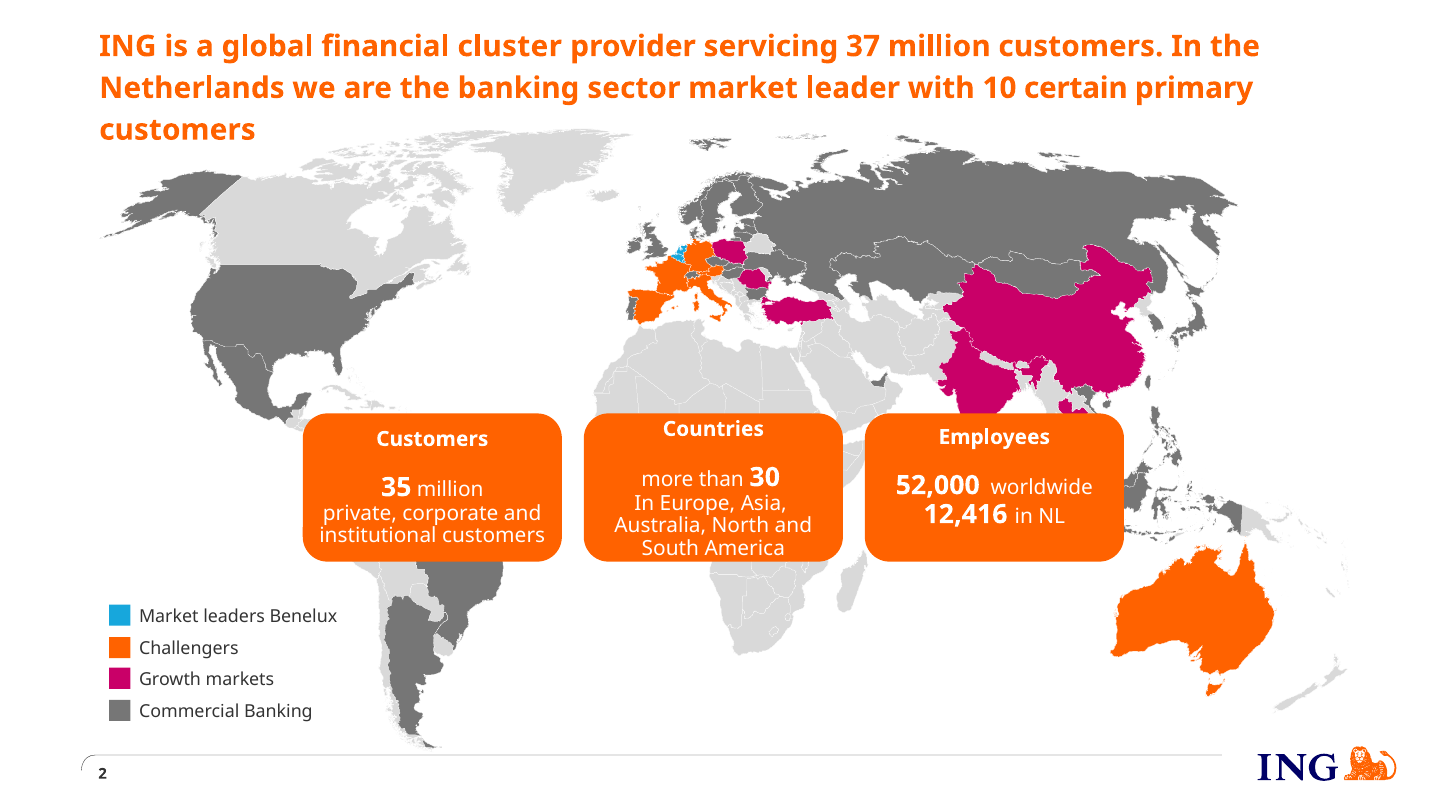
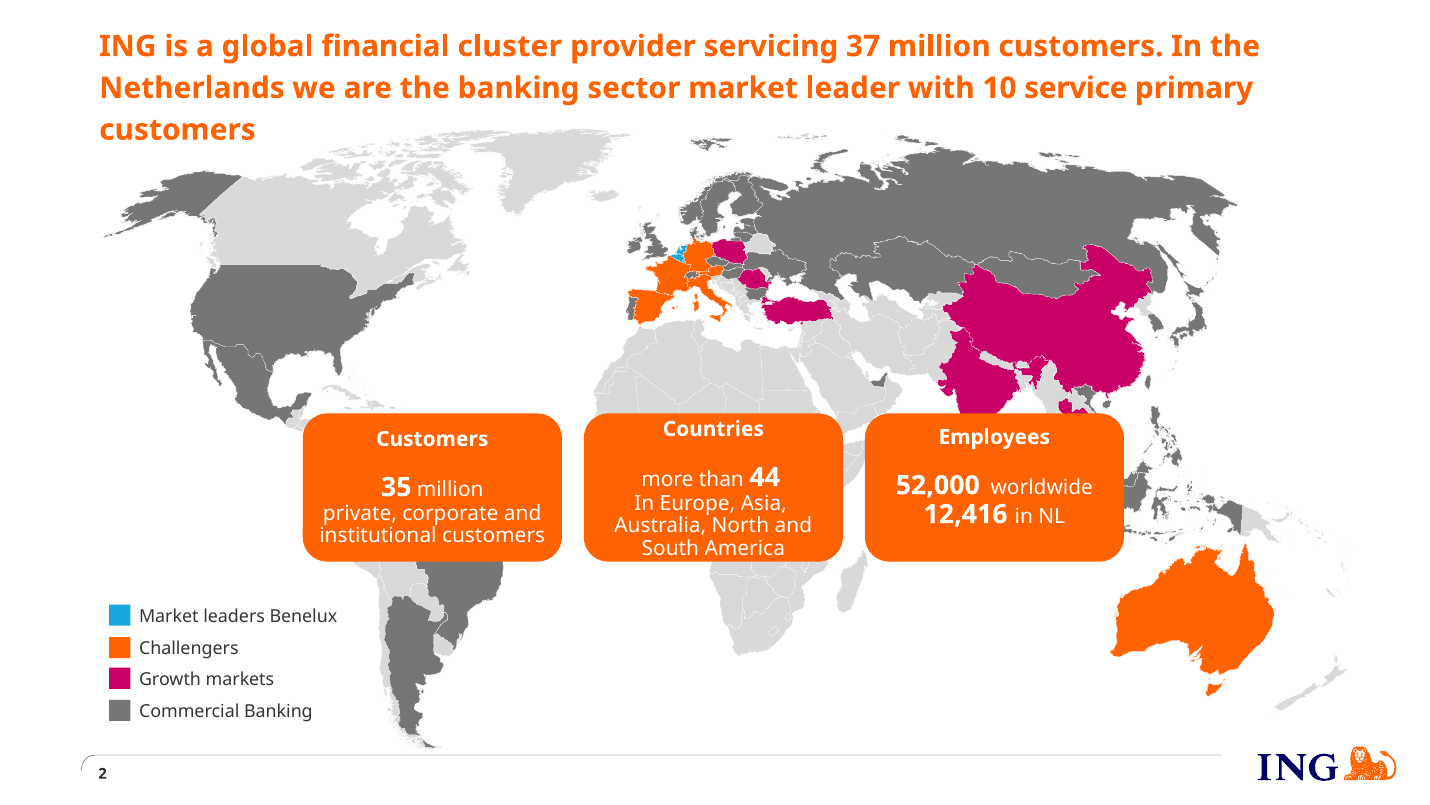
certain: certain -> service (1076, 88)
30: 30 -> 44 (765, 477)
